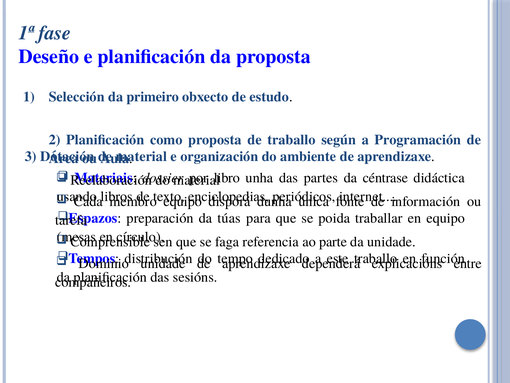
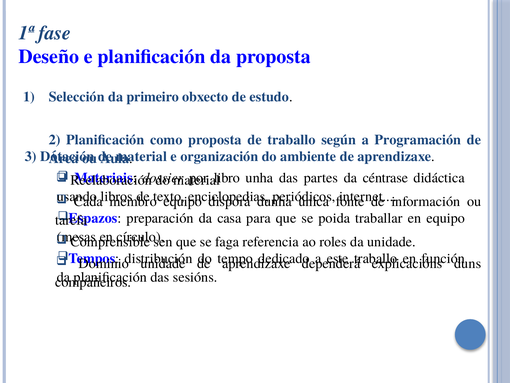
túas: túas -> casa (229, 218)
parte: parte -> roles (333, 242)
entre: entre -> duns (468, 263)
